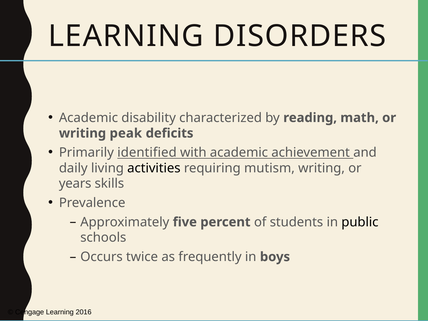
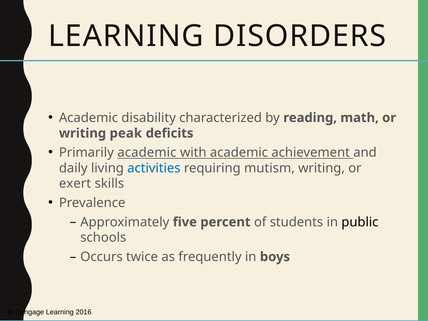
Primarily identified: identified -> academic (147, 153)
activities colour: black -> blue (154, 168)
years: years -> exert (75, 184)
